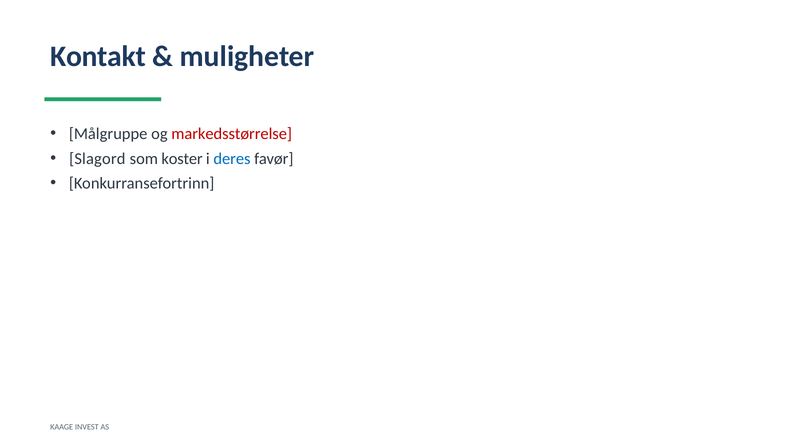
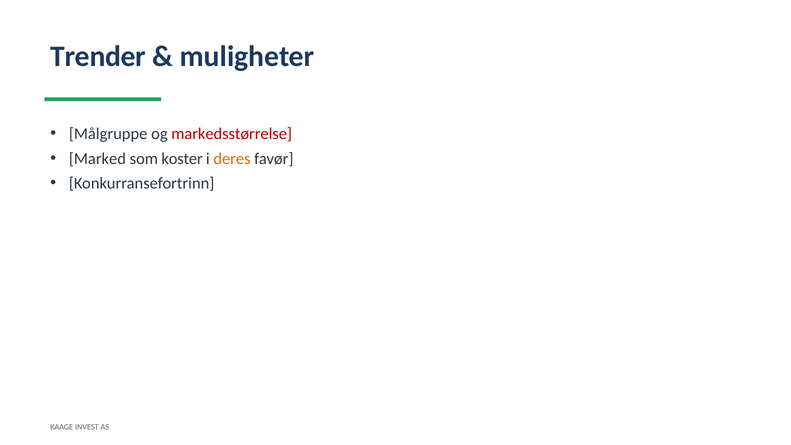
Kontakt: Kontakt -> Trender (98, 56)
Slagord: Slagord -> Marked (97, 159)
deres colour: blue -> orange (232, 159)
